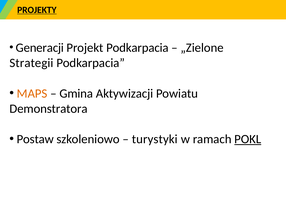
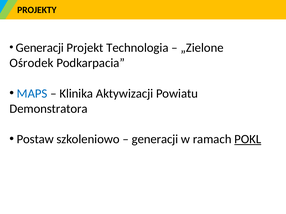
PROJEKTY underline: present -> none (37, 10)
Projekt Podkarpacia: Podkarpacia -> Technologia (137, 48)
Strategii: Strategii -> Ośrodek (32, 63)
MAPS colour: orange -> blue (32, 94)
Gmina: Gmina -> Klinika (76, 94)
turystyki: turystyki -> generacji (155, 139)
